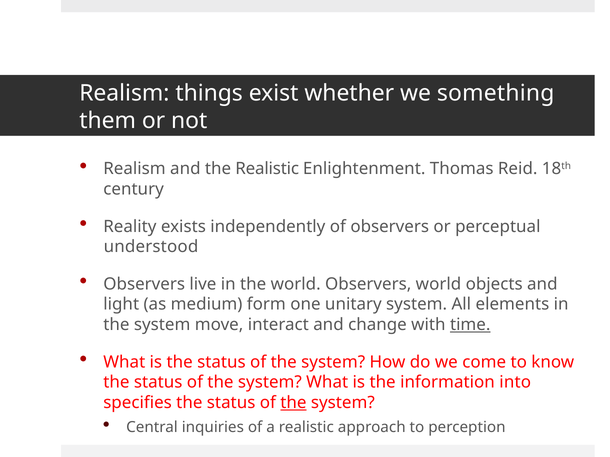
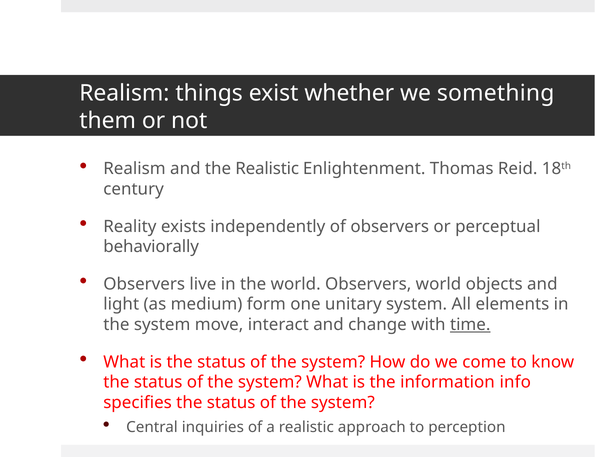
understood: understood -> behaviorally (151, 247)
into: into -> info (515, 383)
the underline: present -> none (293, 403)
